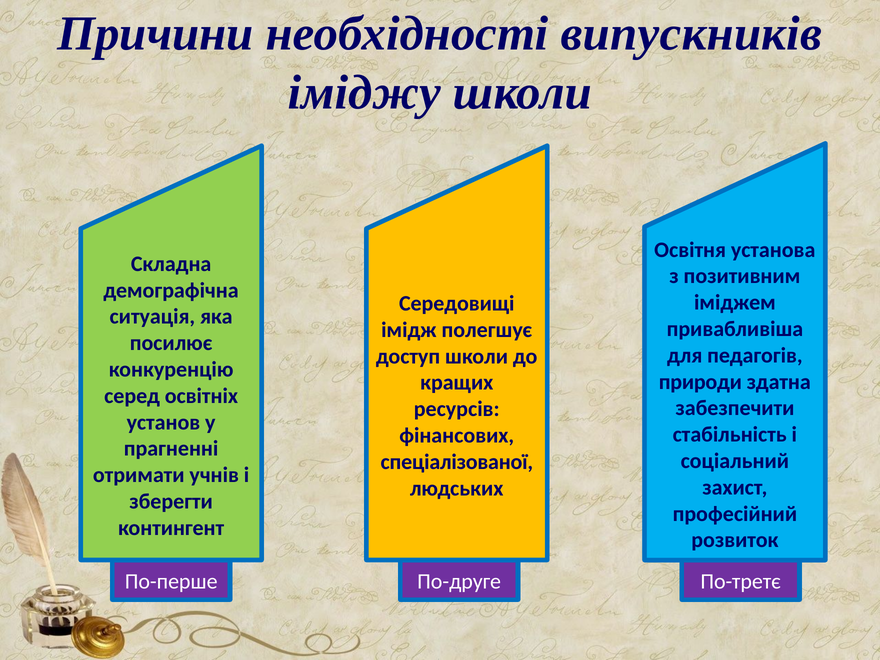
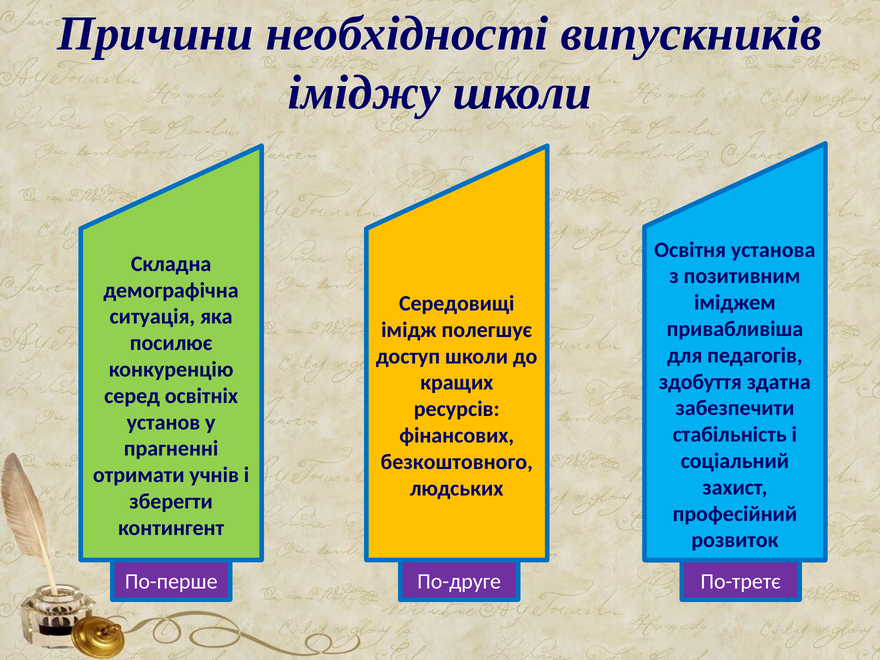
природи: природи -> здобуття (700, 382)
спеціалізованої: спеціалізованої -> безкоштовного (457, 462)
